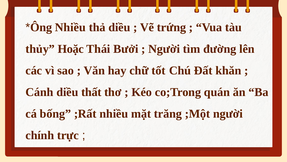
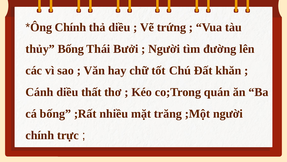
Nhiều: Nhiều -> Chính (70, 27)
thủy Hoặc: Hoặc -> Bống (71, 49)
